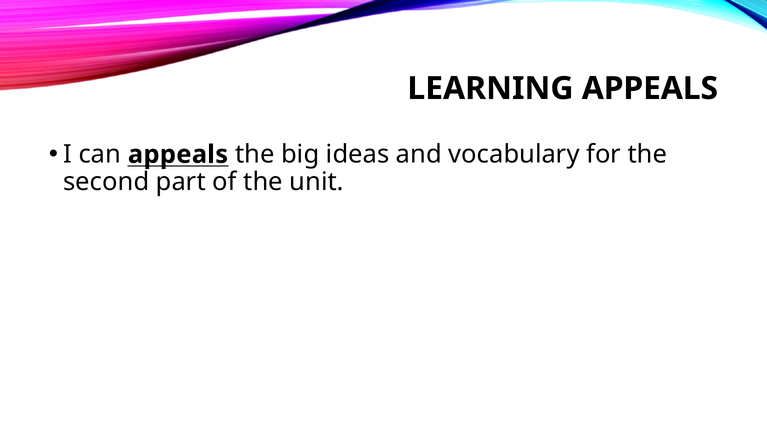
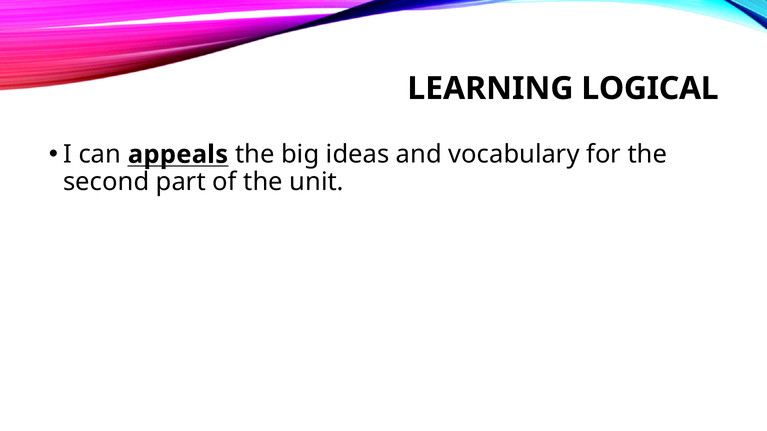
LEARNING APPEALS: APPEALS -> LOGICAL (650, 89)
